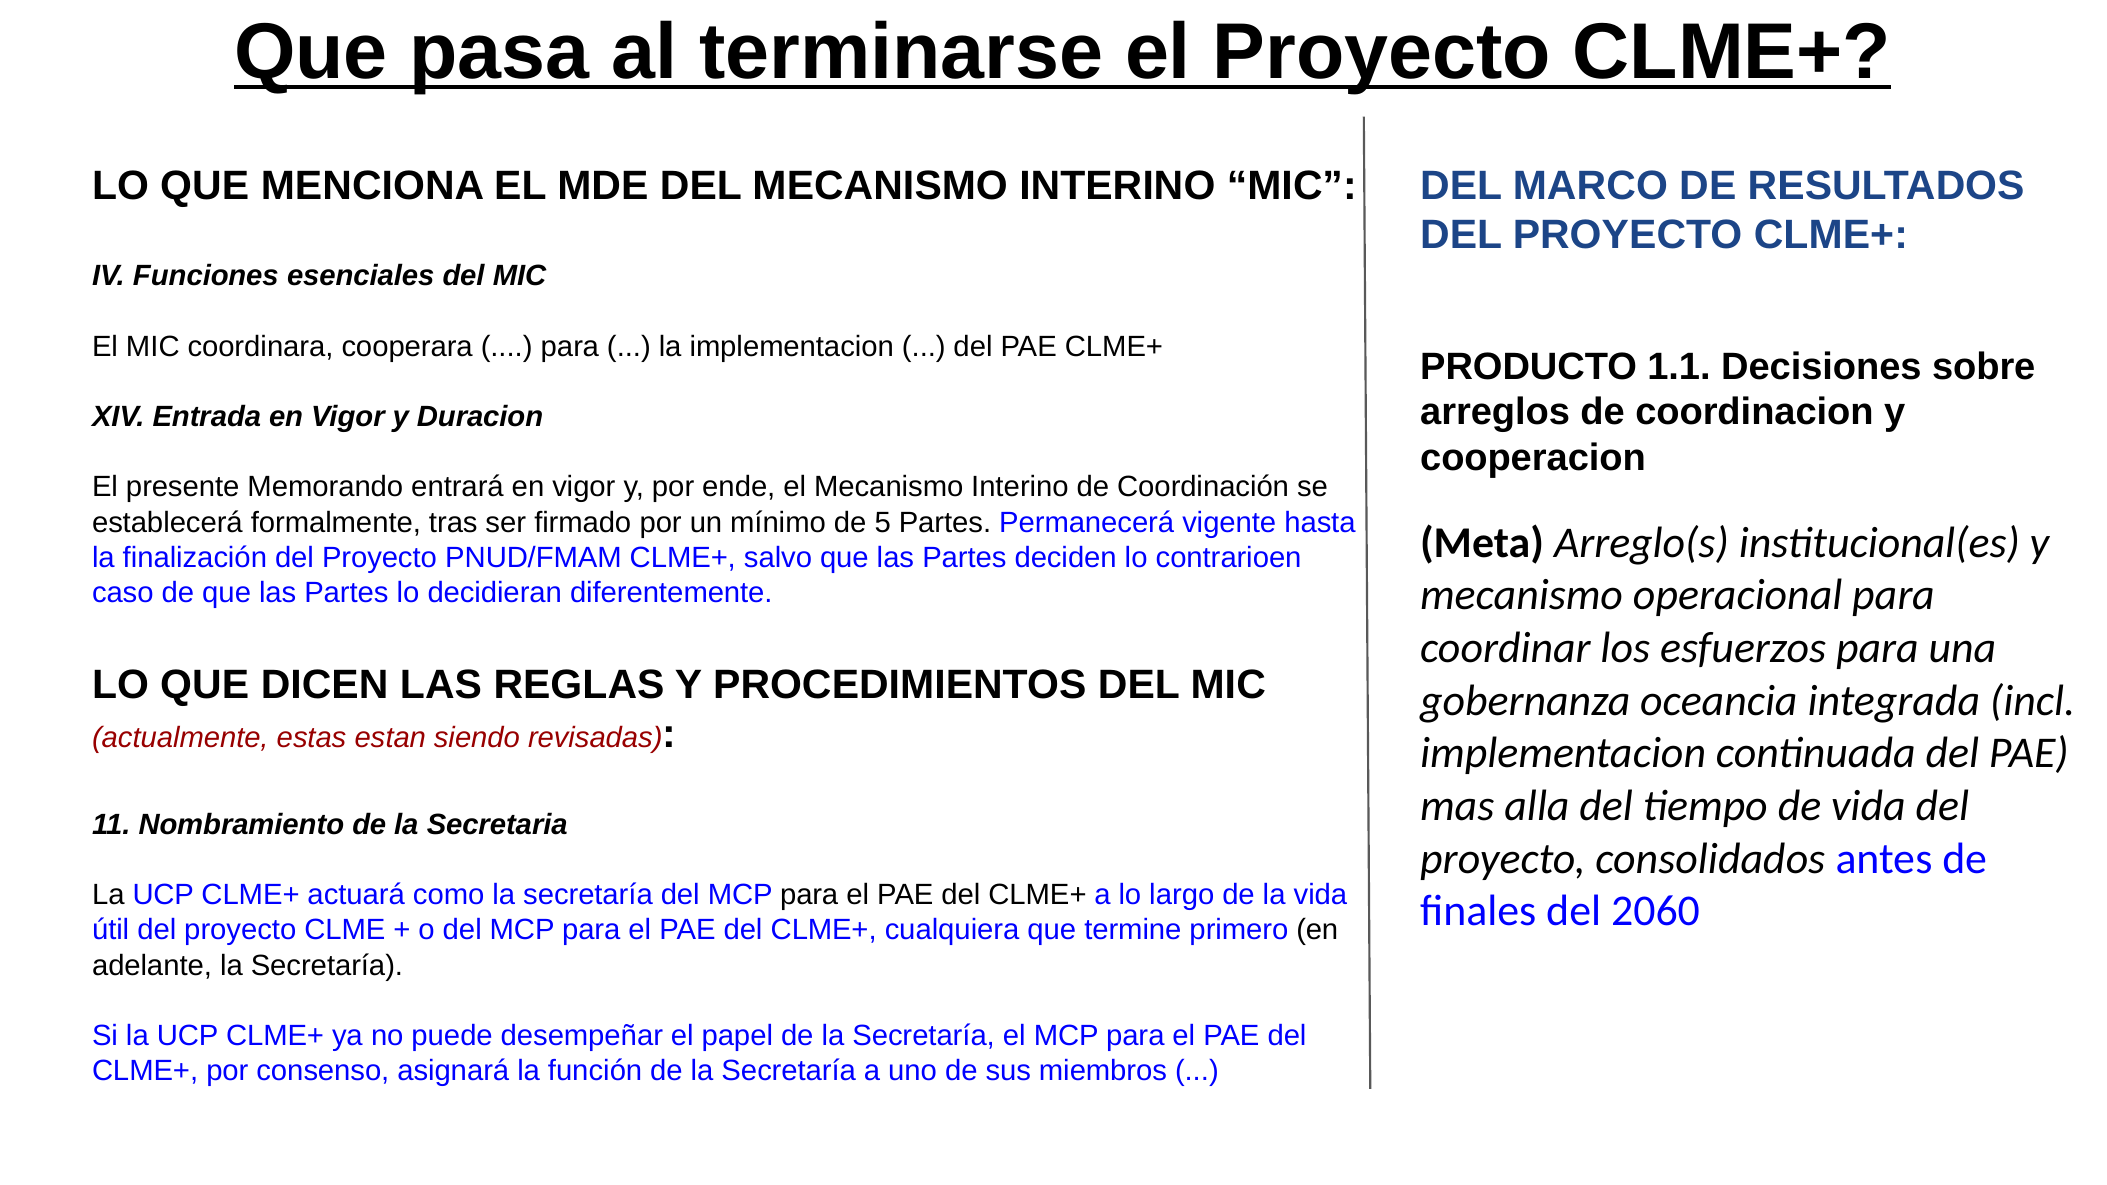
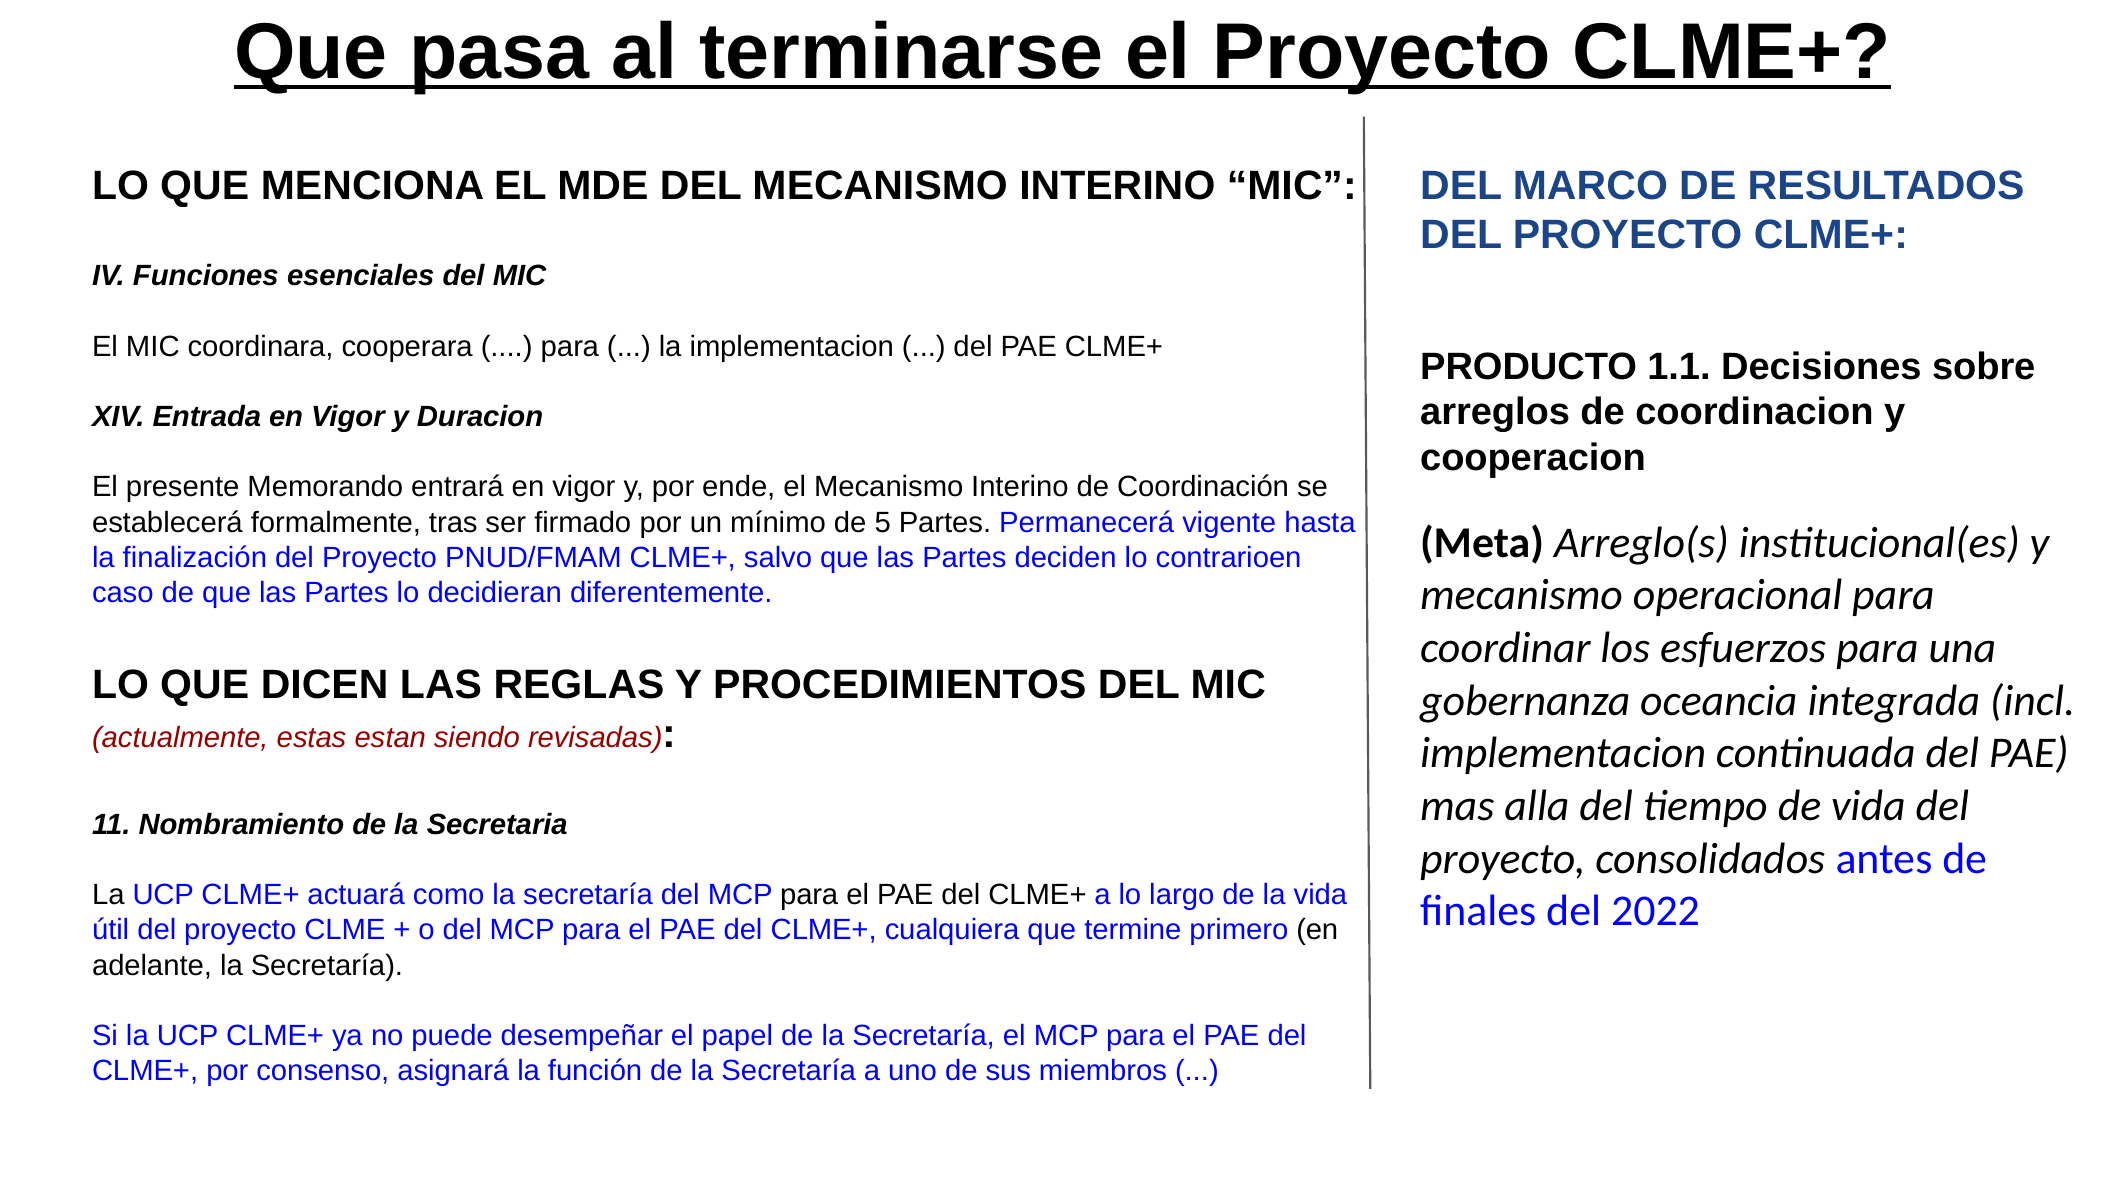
2060: 2060 -> 2022 (1655, 912)
